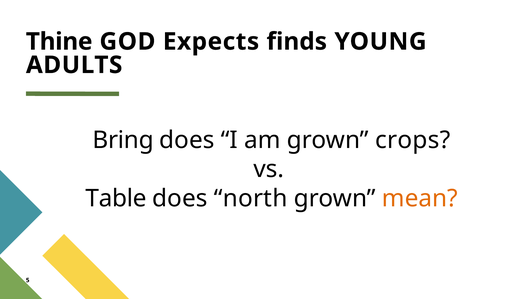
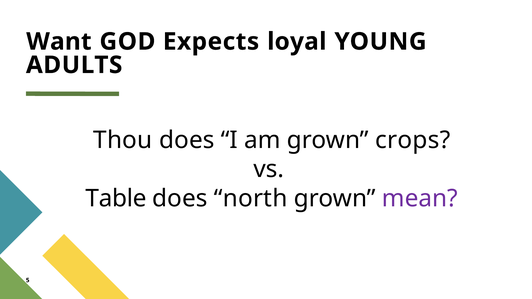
Thine: Thine -> Want (59, 42)
finds: finds -> loyal (297, 42)
Bring: Bring -> Thou (123, 140)
mean colour: orange -> purple (420, 199)
